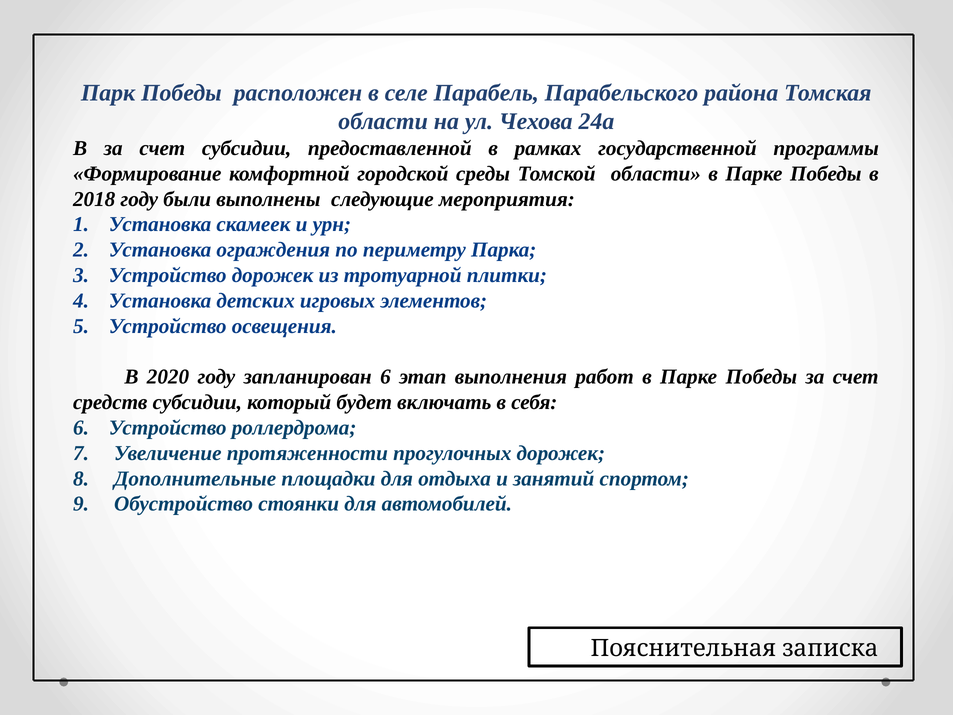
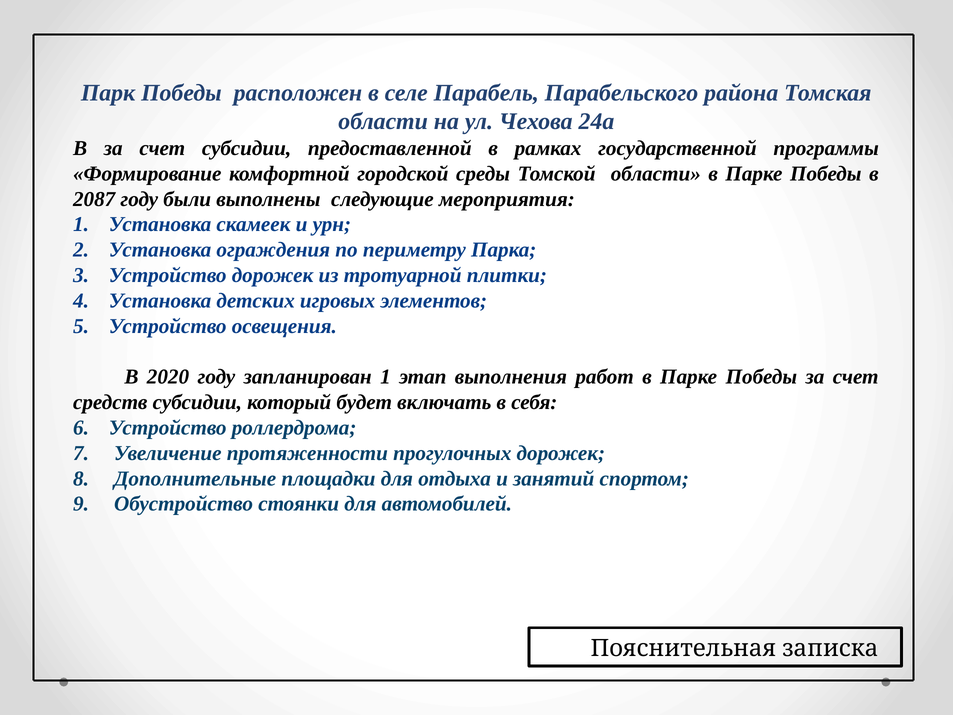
2018: 2018 -> 2087 (94, 199)
запланирован 6: 6 -> 1 (385, 377)
